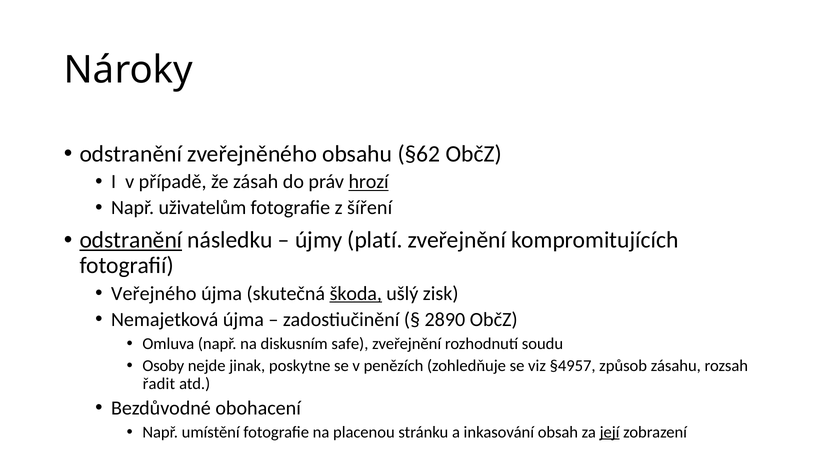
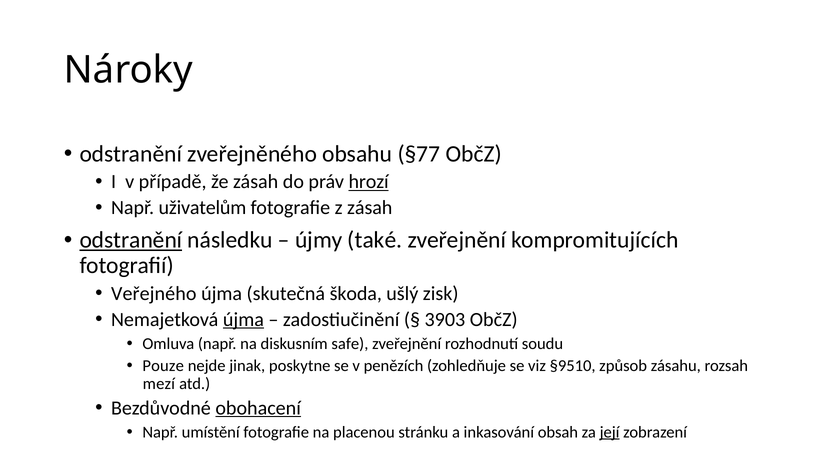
§62: §62 -> §77 (419, 154)
z šíření: šíření -> zásah (370, 208)
platí: platí -> také (375, 240)
škoda underline: present -> none (356, 294)
újma underline: none -> present (243, 320)
2890: 2890 -> 3903 (445, 320)
Osoby: Osoby -> Pouze (163, 366)
§4957: §4957 -> §9510 (573, 366)
řadit: řadit -> mezí (159, 384)
obohacení underline: none -> present (258, 408)
